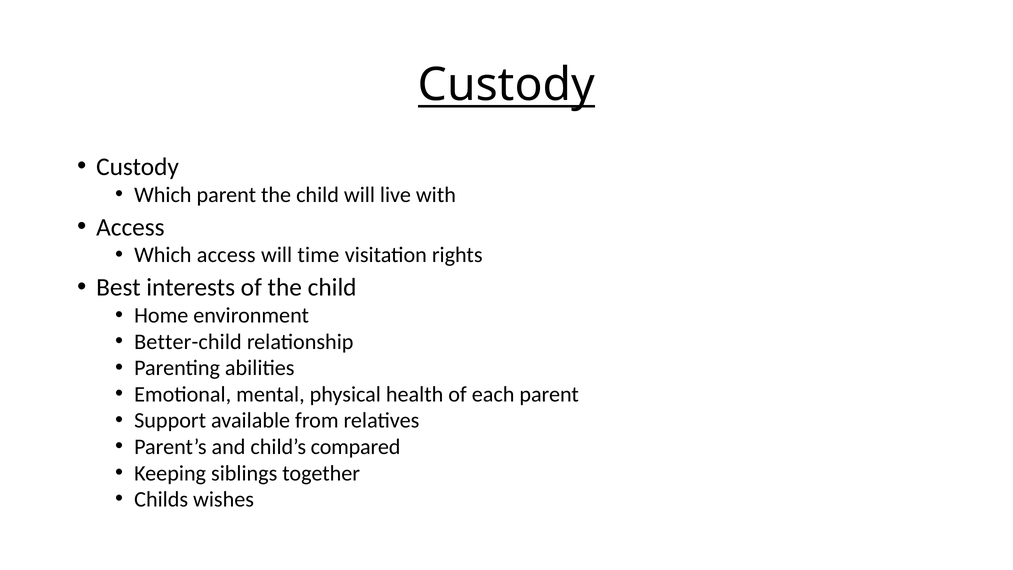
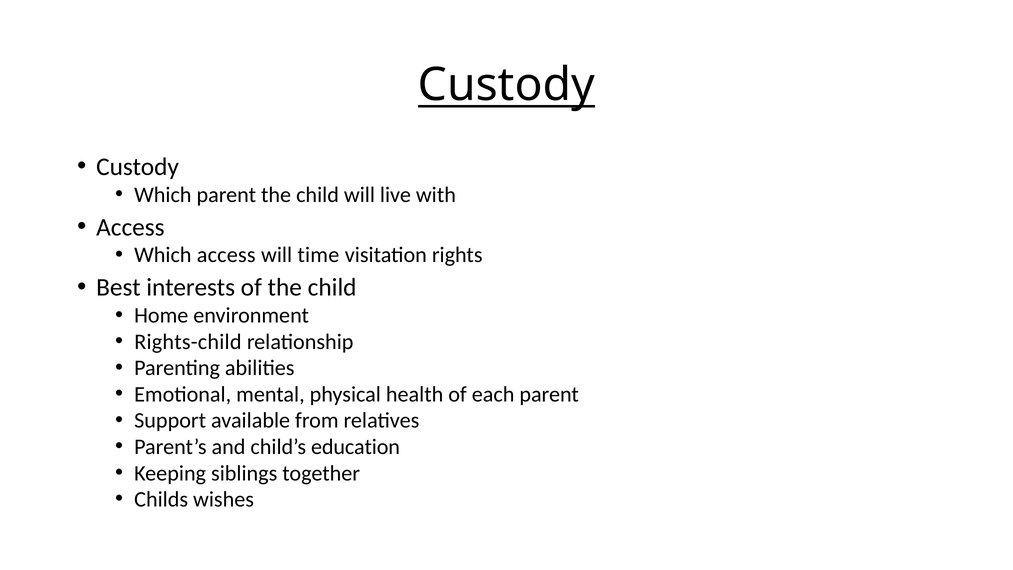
Better-child: Better-child -> Rights-child (188, 342)
compared: compared -> education (355, 447)
